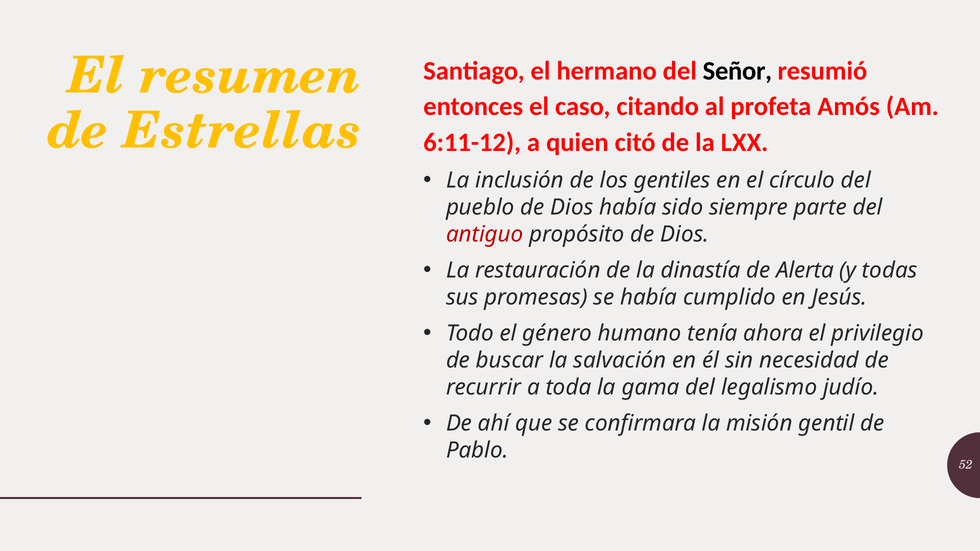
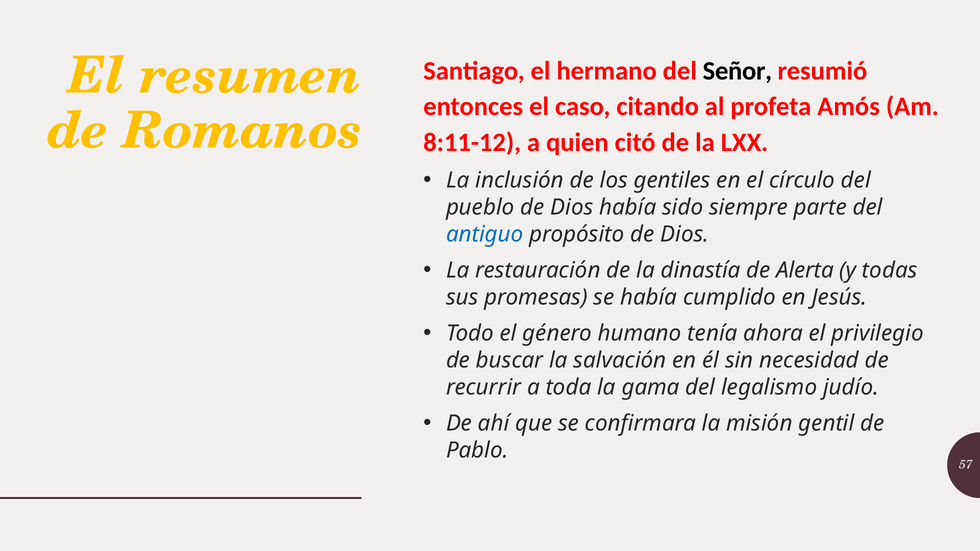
Estrellas: Estrellas -> Romanos (242, 131)
6:11-12: 6:11-12 -> 8:11-12 (472, 142)
antiguo colour: red -> blue (485, 235)
52: 52 -> 57 (966, 465)
